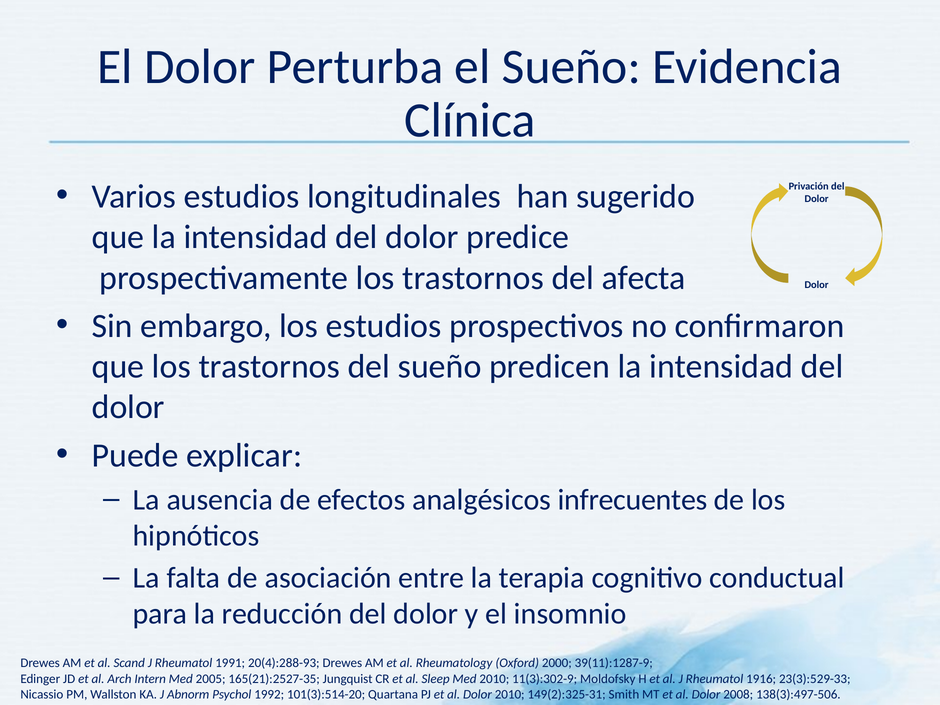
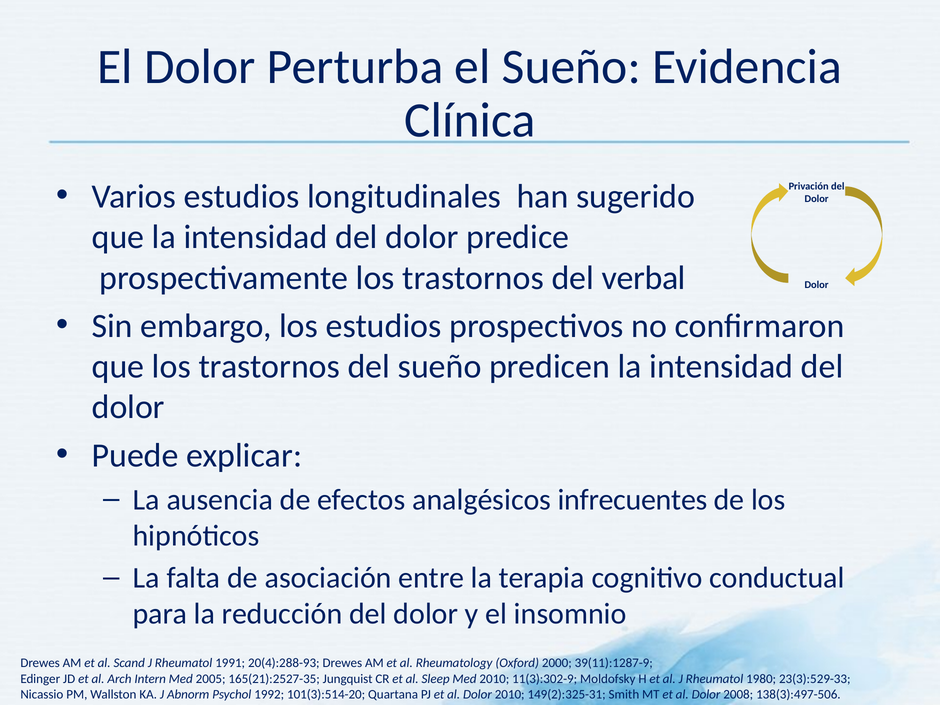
afecta: afecta -> verbal (644, 278)
1916: 1916 -> 1980 (761, 679)
